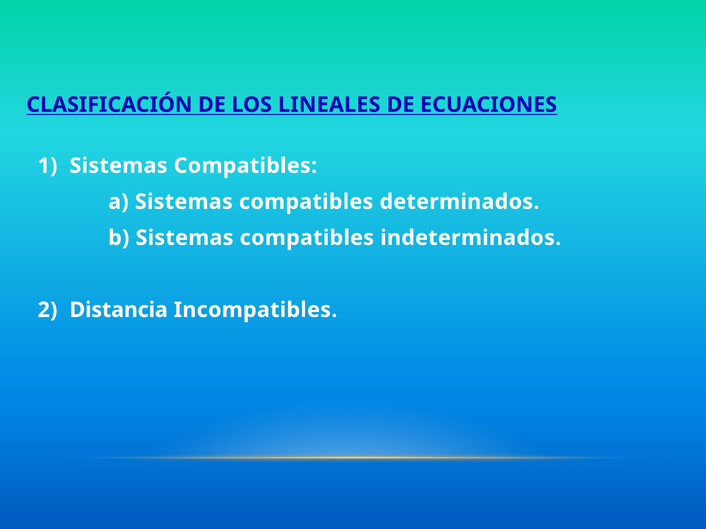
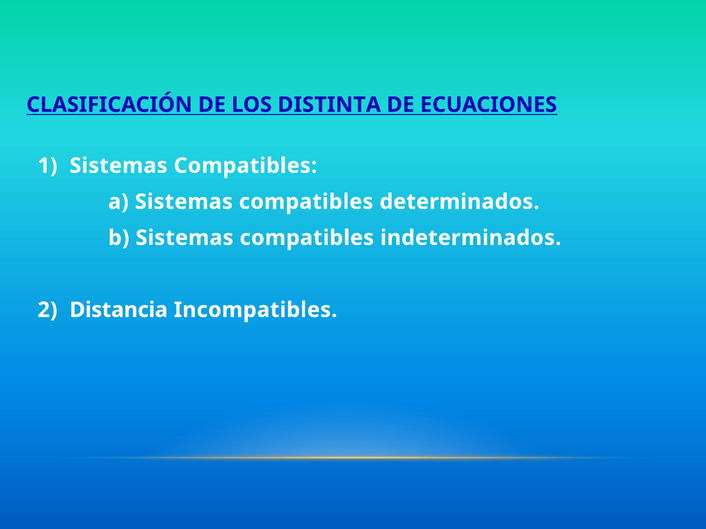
LINEALES: LINEALES -> DISTINTA (329, 105)
